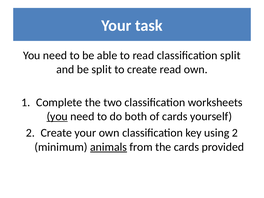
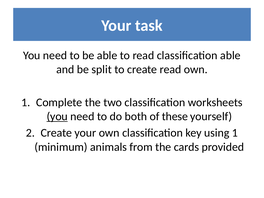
classification split: split -> able (230, 55)
of cards: cards -> these (175, 116)
using 2: 2 -> 1 (235, 133)
animals underline: present -> none (109, 147)
